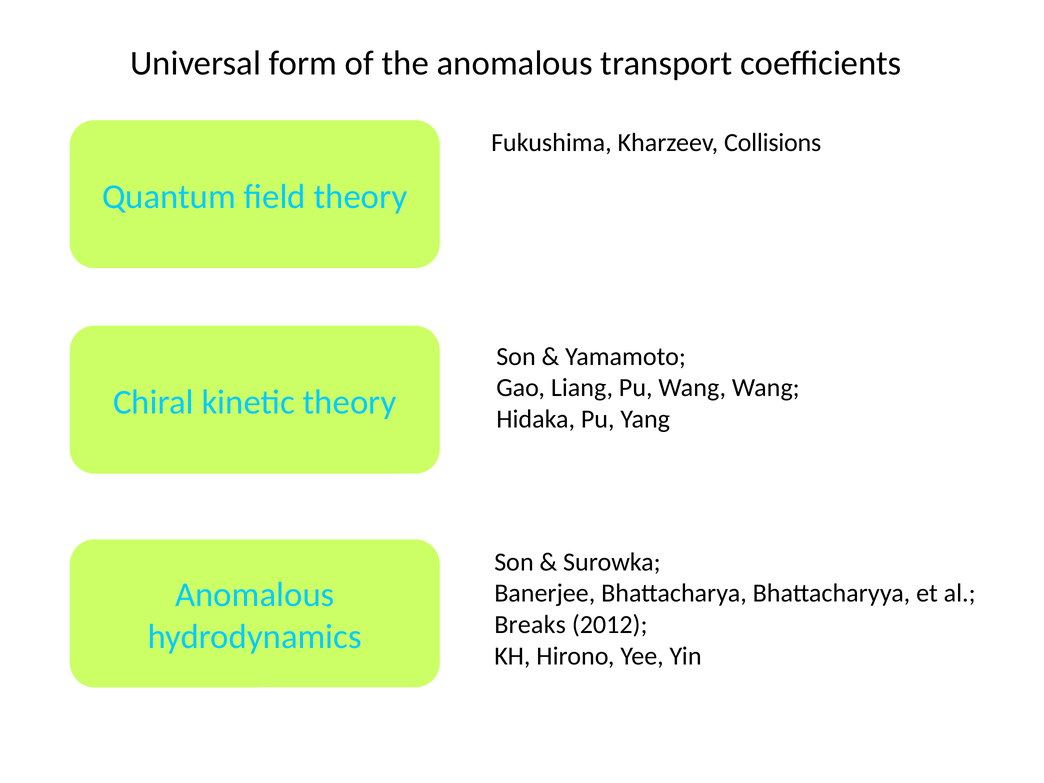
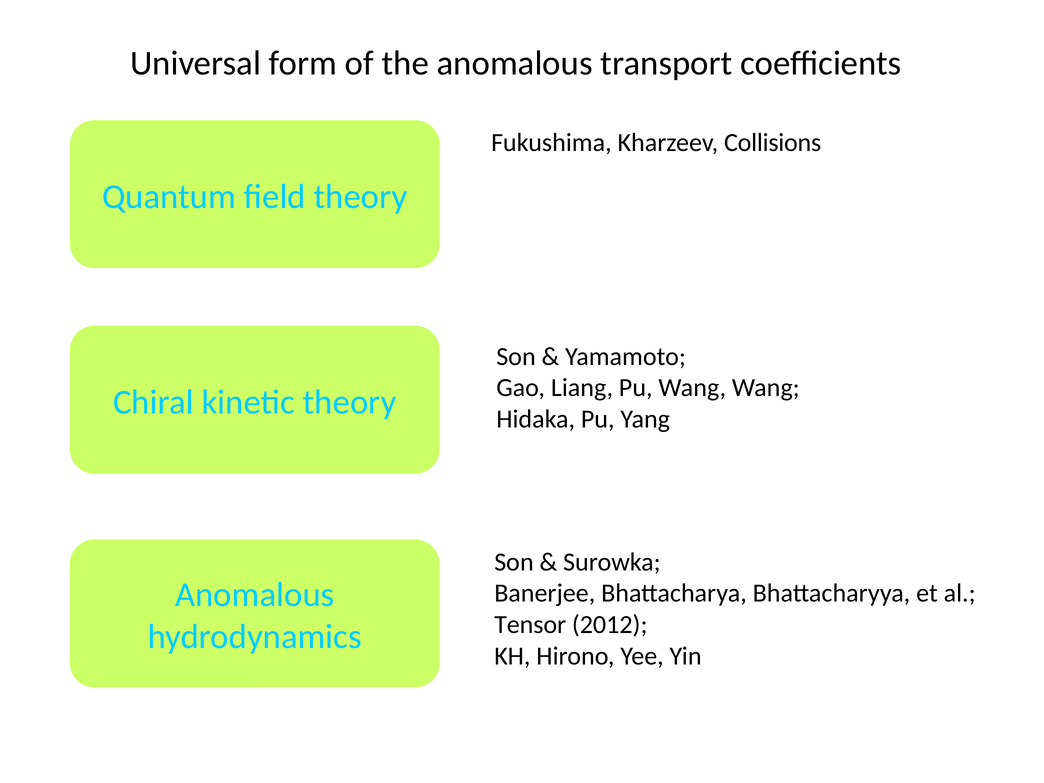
Breaks: Breaks -> Tensor (530, 625)
